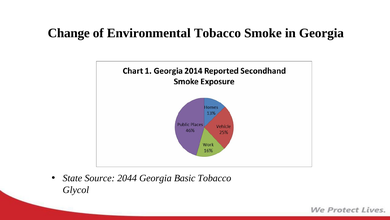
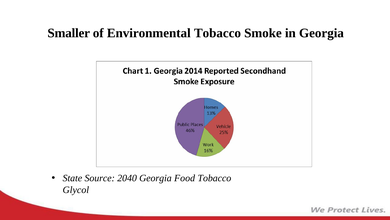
Change: Change -> Smaller (69, 33)
2044: 2044 -> 2040 (127, 178)
Basic: Basic -> Food (185, 178)
